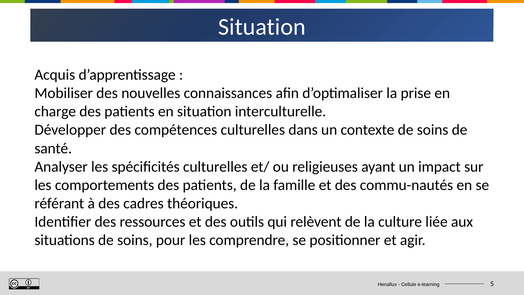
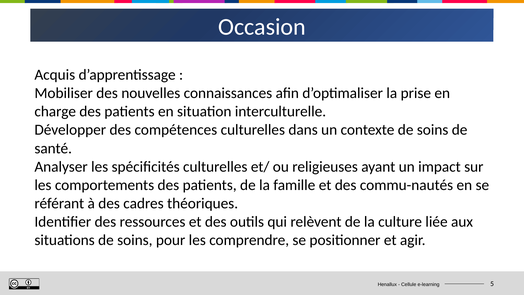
Situation: Situation -> Occasion (262, 27)
